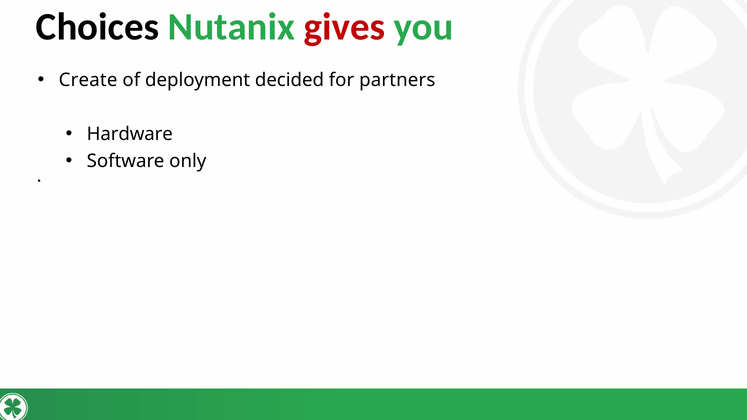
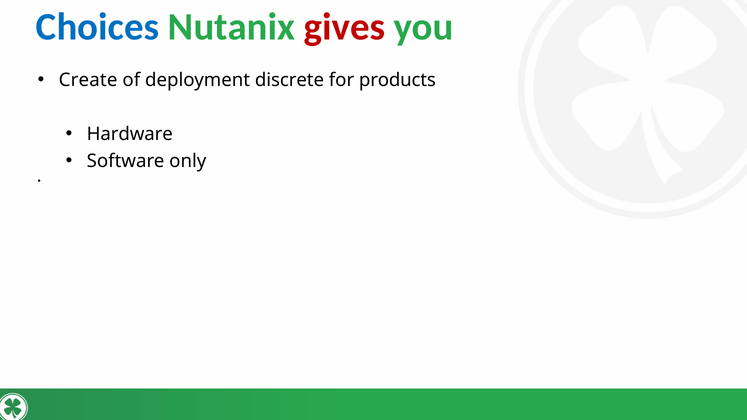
Choices colour: black -> blue (98, 27)
decided: decided -> discrete (289, 80)
partners: partners -> products (397, 80)
